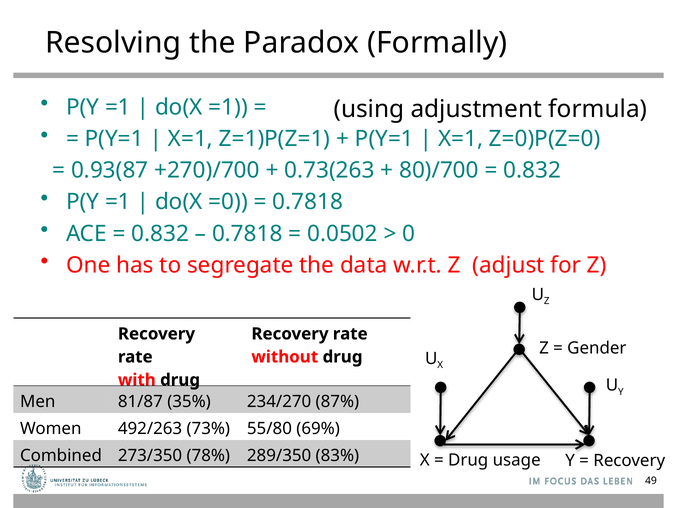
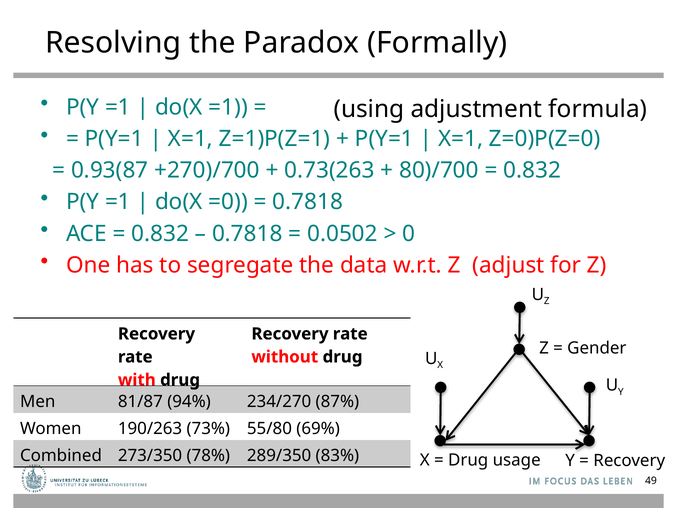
35%: 35% -> 94% (189, 401)
492/263: 492/263 -> 190/263 (150, 429)
